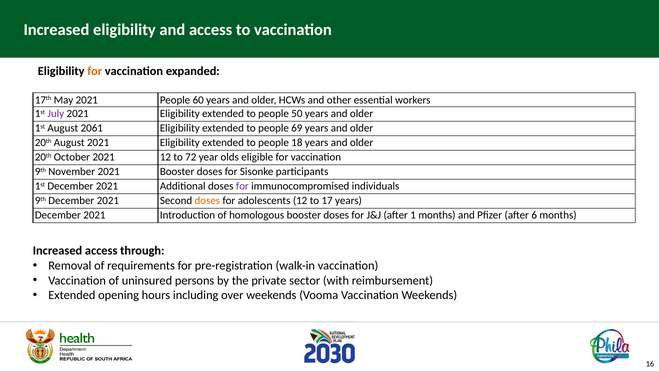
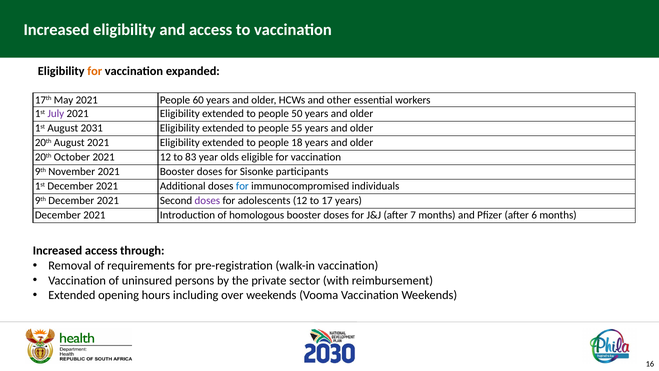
2061: 2061 -> 2031 (92, 128)
69: 69 -> 55 (297, 128)
72: 72 -> 83 (191, 157)
for colour: purple -> blue (242, 186)
doses colour: orange -> purple (207, 201)
1: 1 -> 7 (413, 215)
